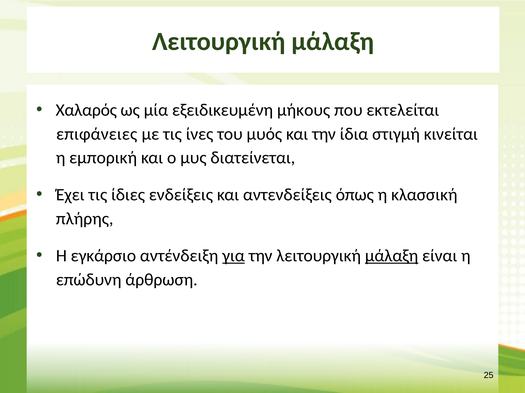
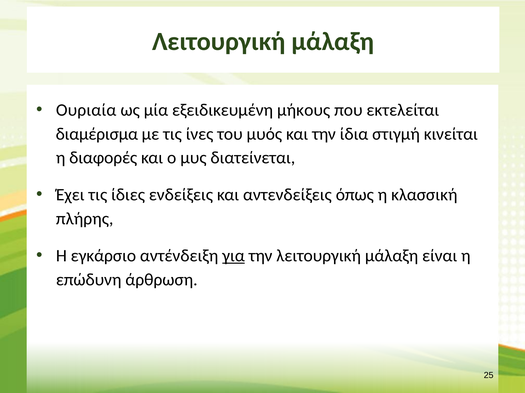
Χαλαρός: Χαλαρός -> Ουριαία (86, 110)
επιφάνειες: επιφάνειες -> διαμέρισμα (97, 134)
εμπορική: εμπορική -> διαφορές (103, 158)
μάλαξη underline: present -> none (392, 256)
